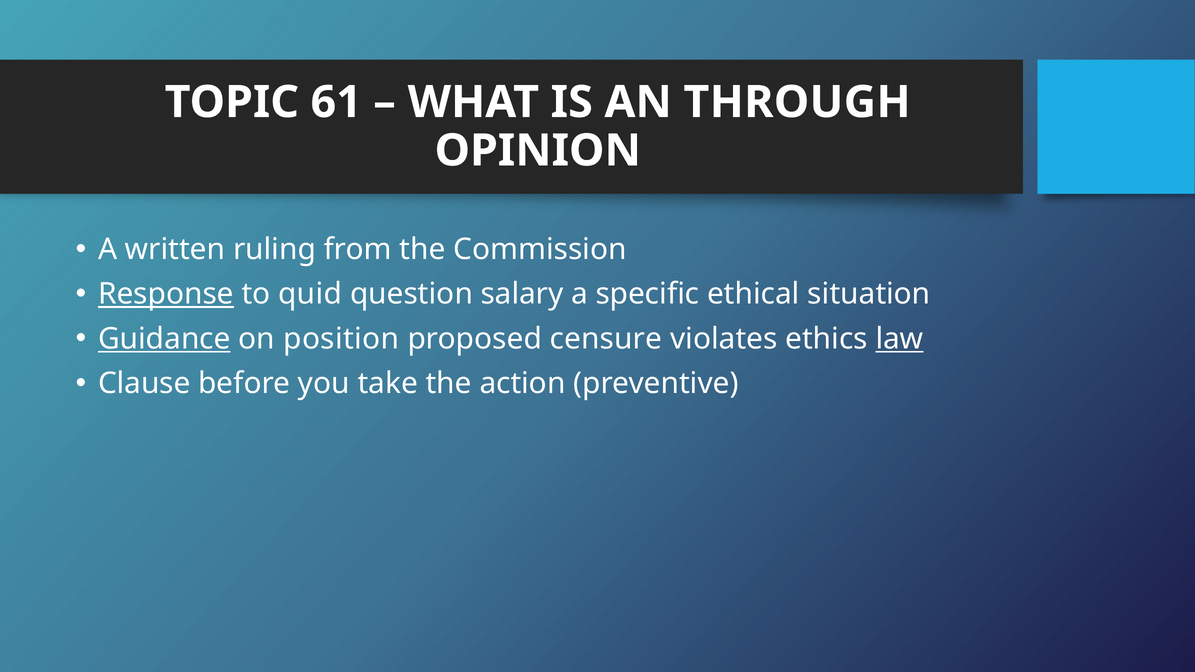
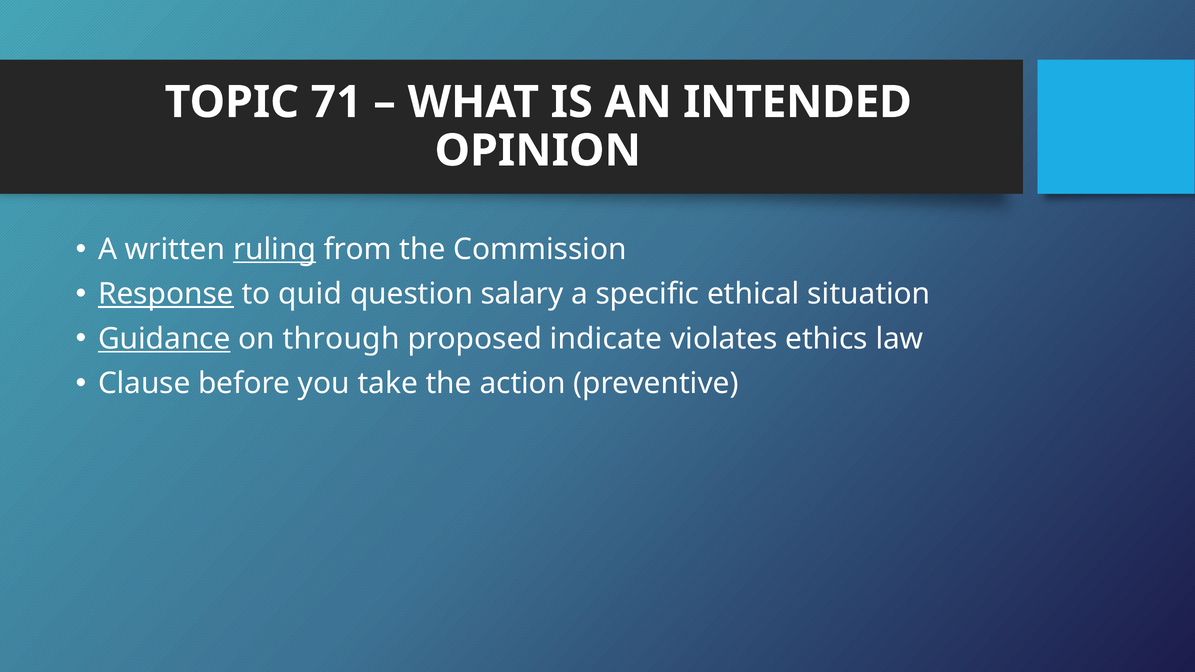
61: 61 -> 71 (336, 102)
THROUGH: THROUGH -> INTENDED (797, 102)
ruling underline: none -> present (274, 249)
position: position -> through (341, 339)
censure: censure -> indicate (606, 339)
law underline: present -> none (899, 339)
